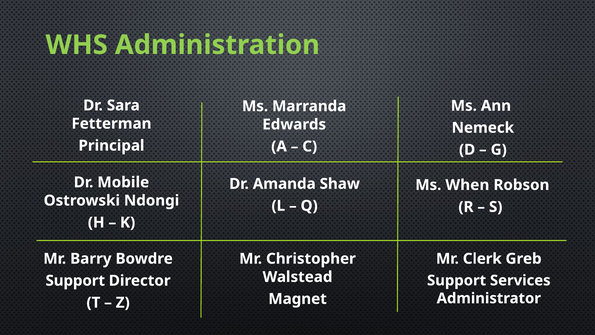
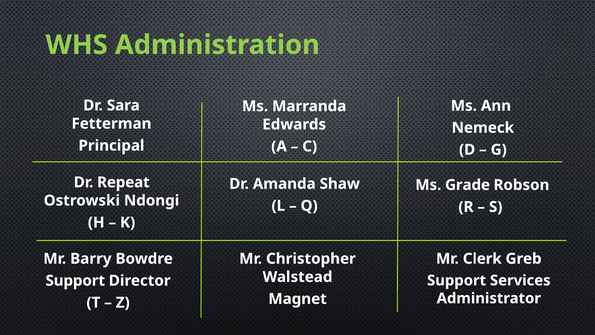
Mobile: Mobile -> Repeat (123, 182)
When: When -> Grade (468, 185)
